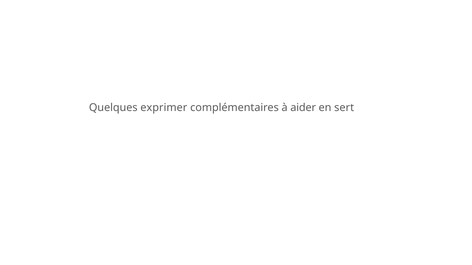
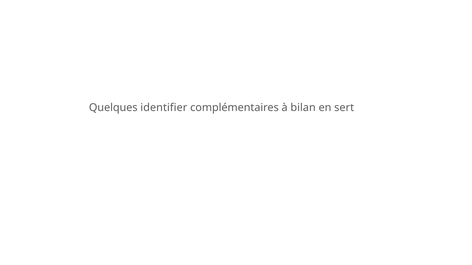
exprimer: exprimer -> identifier (164, 108)
aider: aider -> bilan (303, 108)
